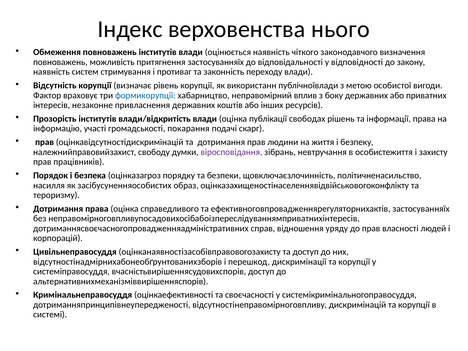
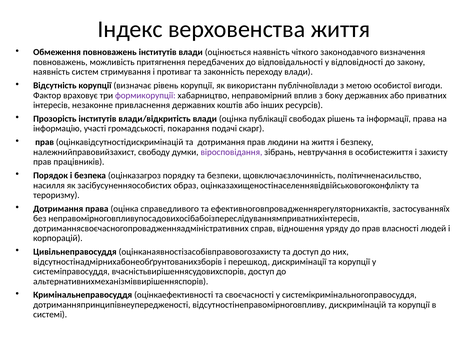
верховенства нього: нього -> життя (340, 29)
притягнення застосуванняїх: застосуванняїх -> передбачених (216, 62)
формикорупції colour: blue -> purple (145, 95)
